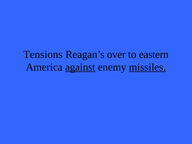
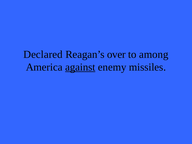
Tensions: Tensions -> Declared (43, 54)
eastern: eastern -> among (154, 54)
missiles underline: present -> none (147, 67)
